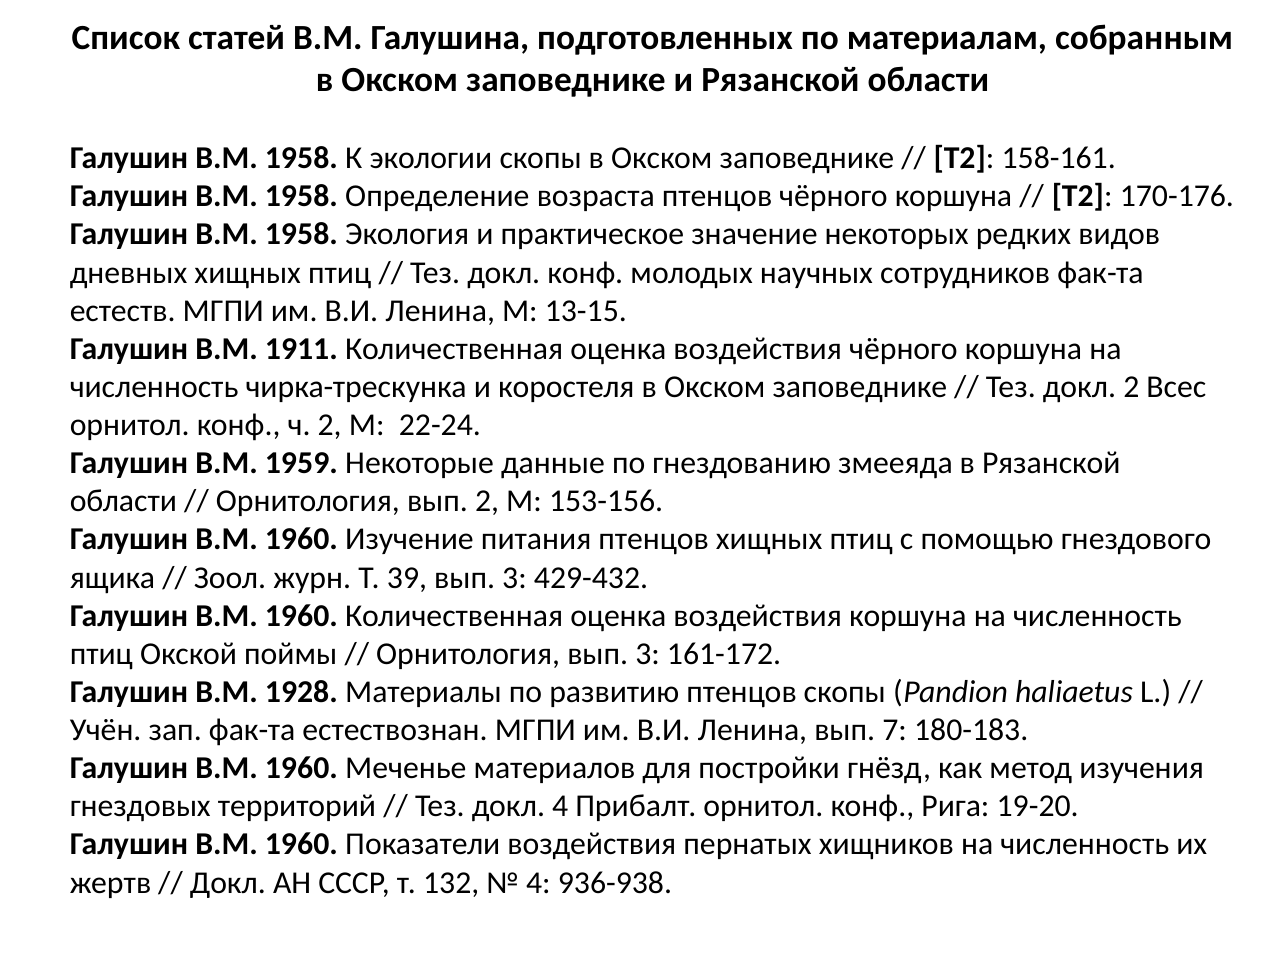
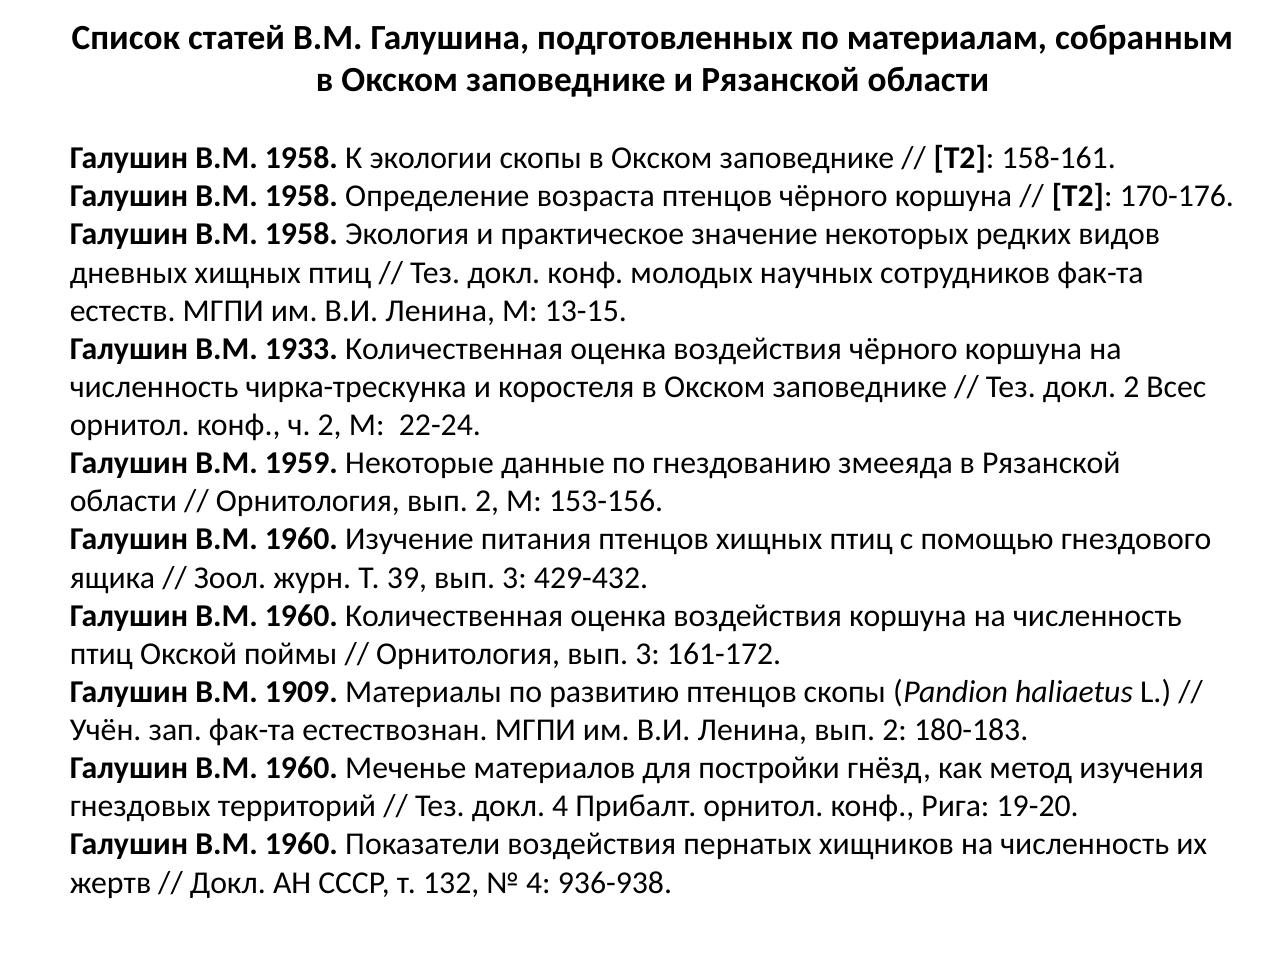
1911: 1911 -> 1933 (301, 349)
1928: 1928 -> 1909 (301, 692)
Ленина вып 7: 7 -> 2 (895, 730)
